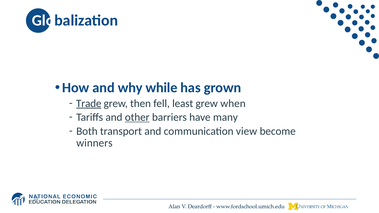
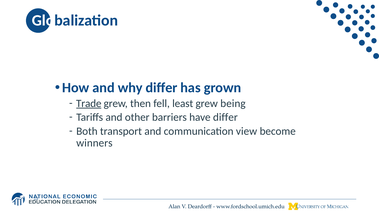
why while: while -> differ (162, 88)
when: when -> being (233, 103)
other underline: present -> none (137, 117)
have many: many -> differ (225, 117)
